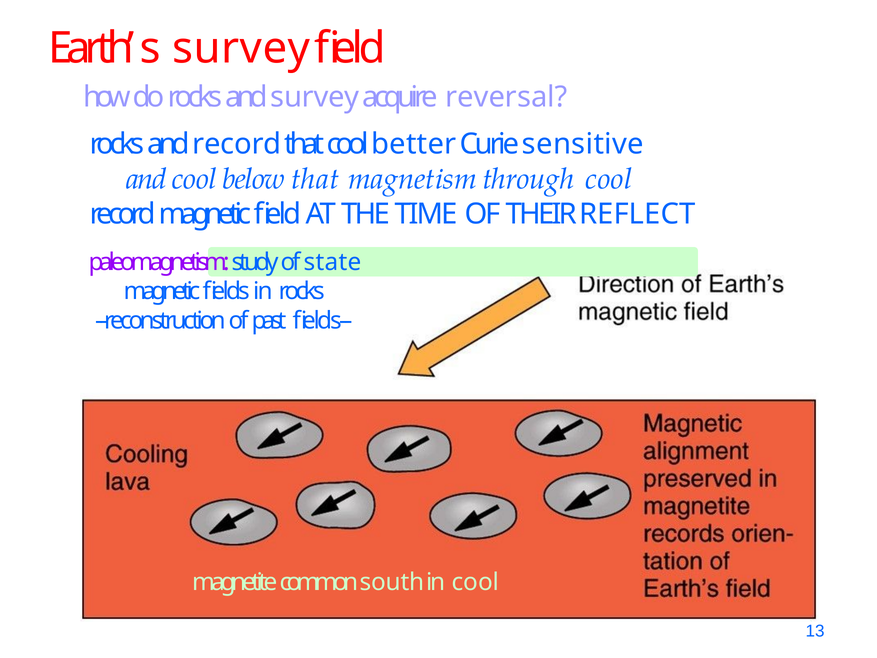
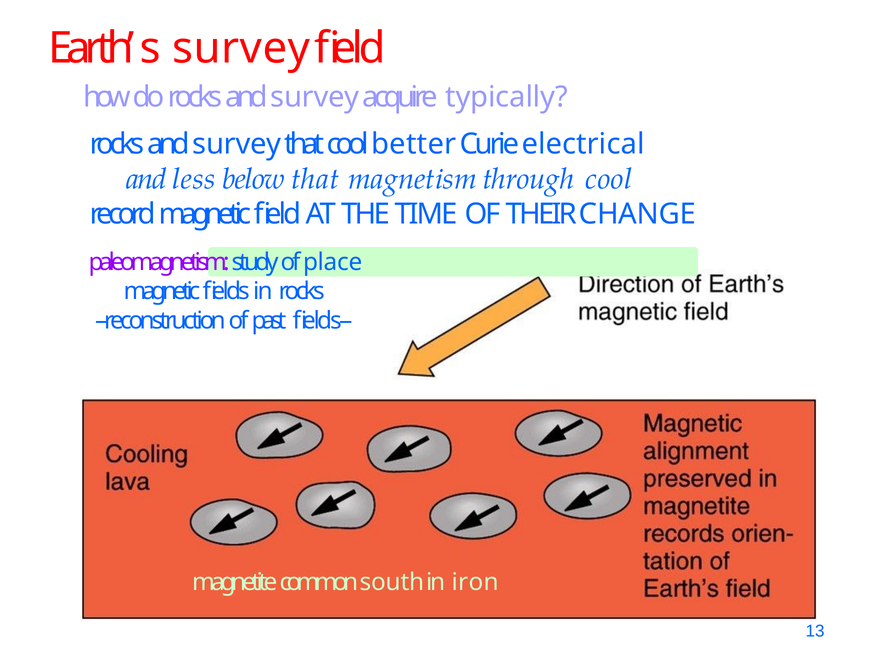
reversal: reversal -> typically (506, 97)
record: record -> survey (237, 144)
sensitive: sensitive -> electrical (583, 144)
and cool: cool -> less (194, 179)
REFLECT: REFLECT -> CHANGE (637, 214)
state: state -> place (333, 262)
in cool: cool -> iron (475, 582)
